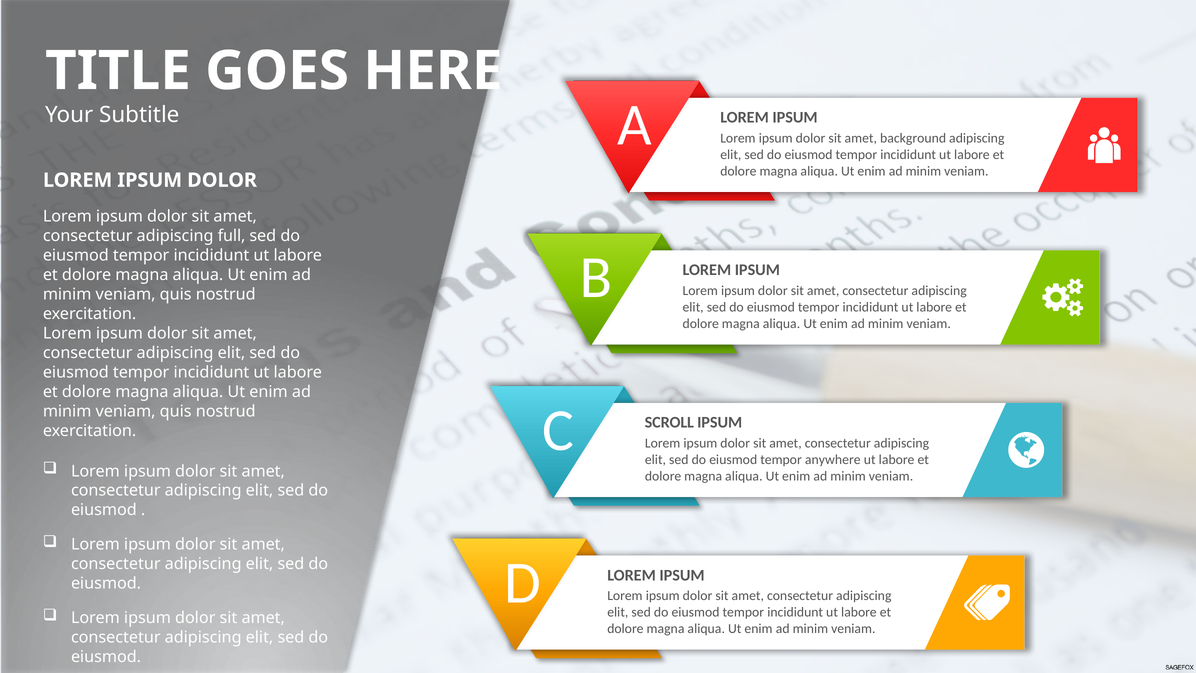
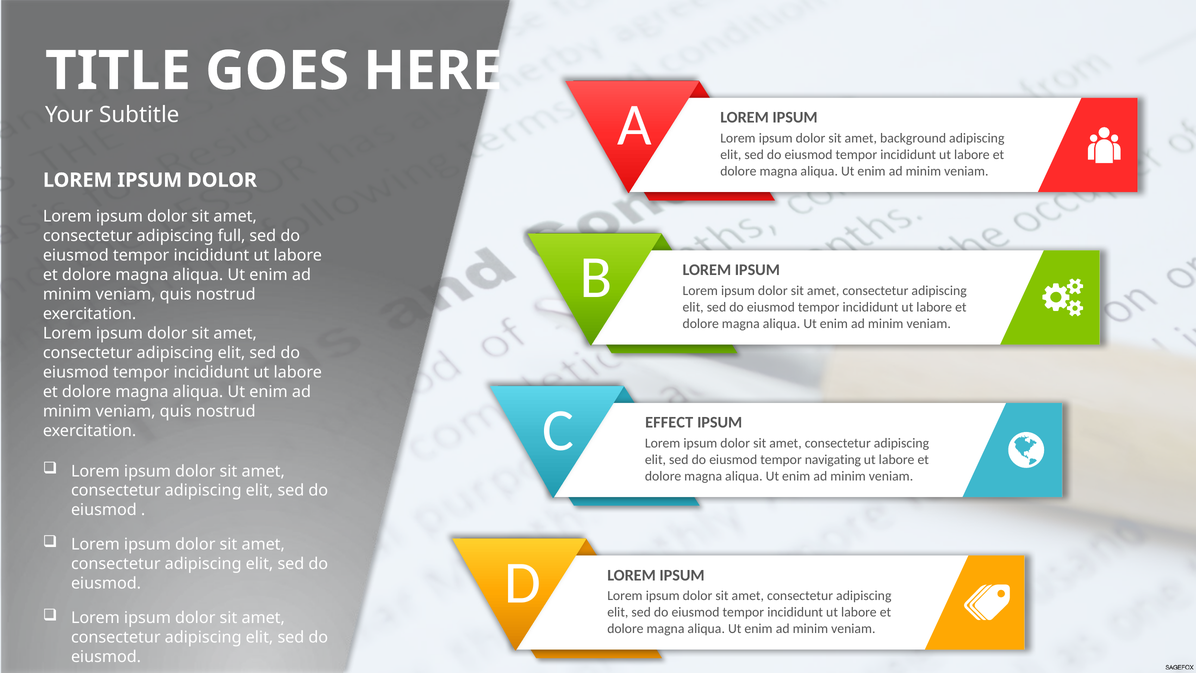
SCROLL: SCROLL -> EFFECT (669, 422)
anywhere: anywhere -> navigating (833, 459)
